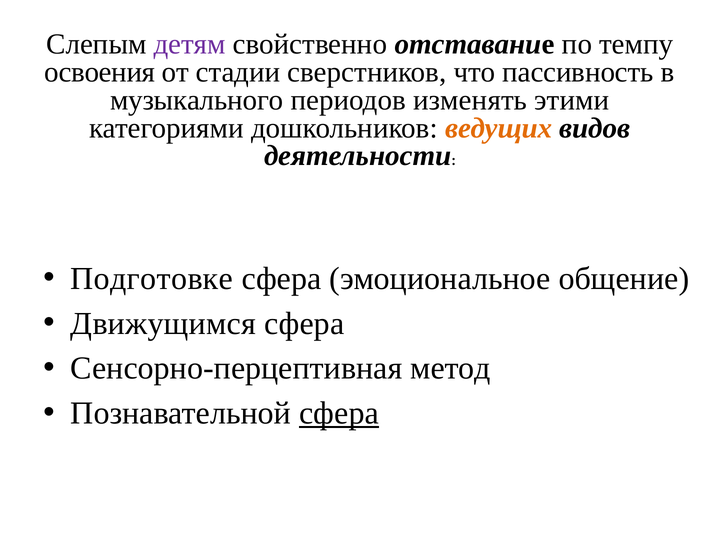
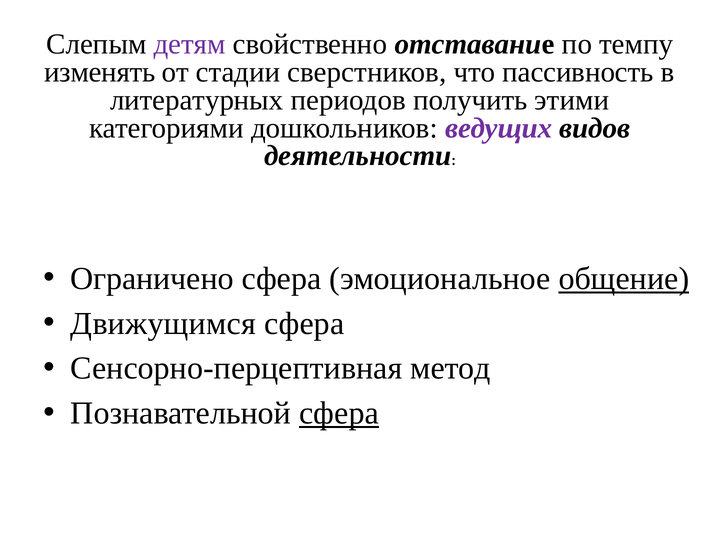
освоения: освоения -> изменять (100, 72)
музыкального: музыкального -> литературных (197, 100)
изменять: изменять -> получить (470, 100)
ведущих colour: orange -> purple (499, 128)
Подготовке: Подготовке -> Ограничено (152, 279)
общение underline: none -> present (624, 279)
